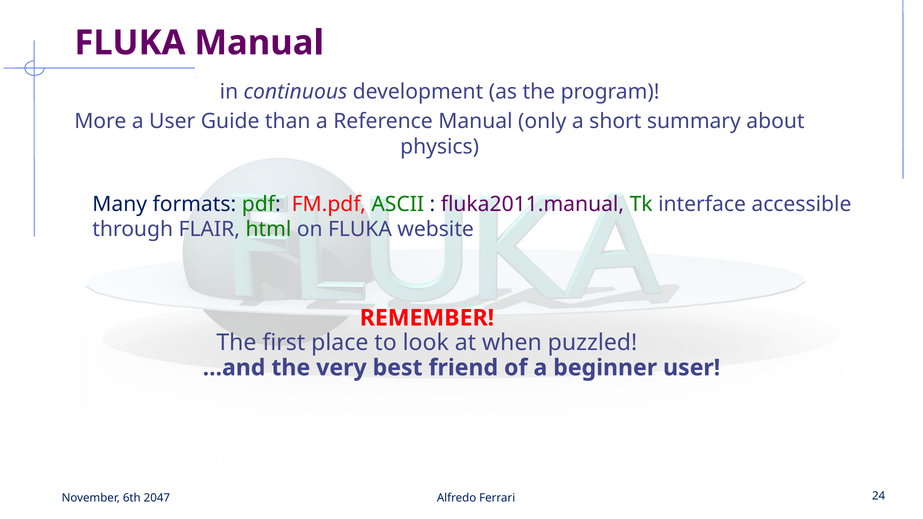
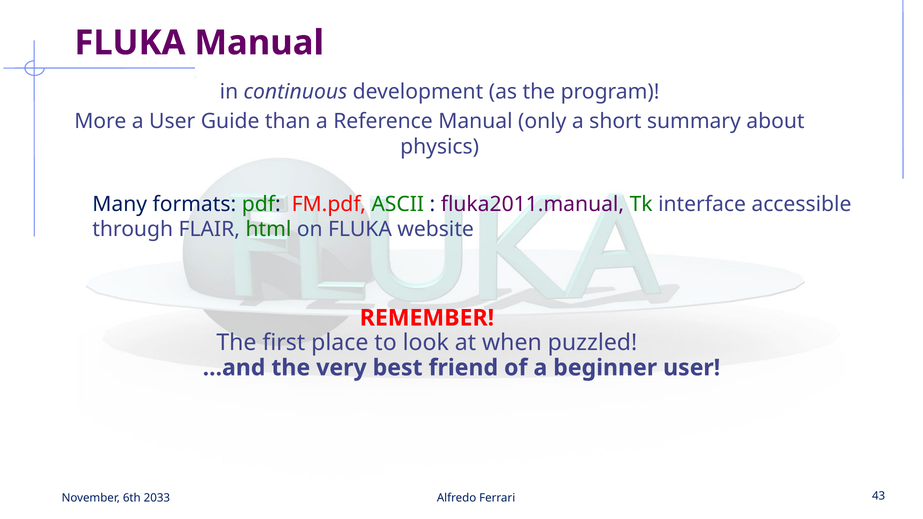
2047: 2047 -> 2033 (157, 498)
24: 24 -> 43 (879, 496)
